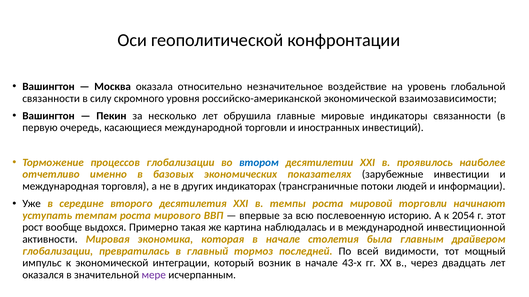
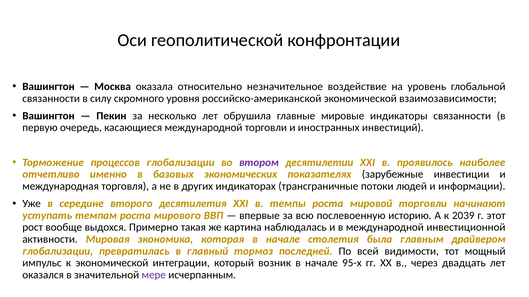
втором colour: blue -> purple (259, 163)
2054: 2054 -> 2039 (463, 216)
43-х: 43-х -> 95-х (352, 263)
